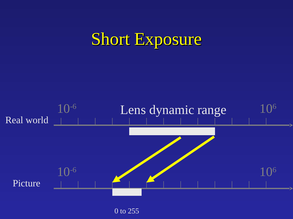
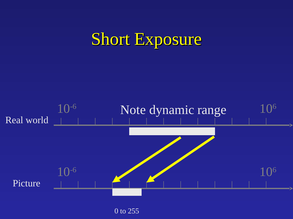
Lens: Lens -> Note (133, 110)
